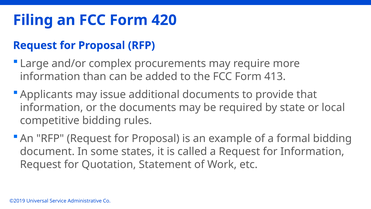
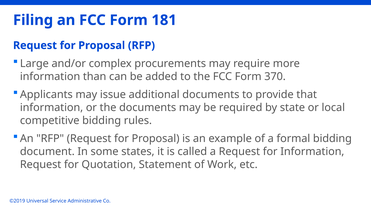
420: 420 -> 181 (164, 20)
413: 413 -> 370 (275, 76)
